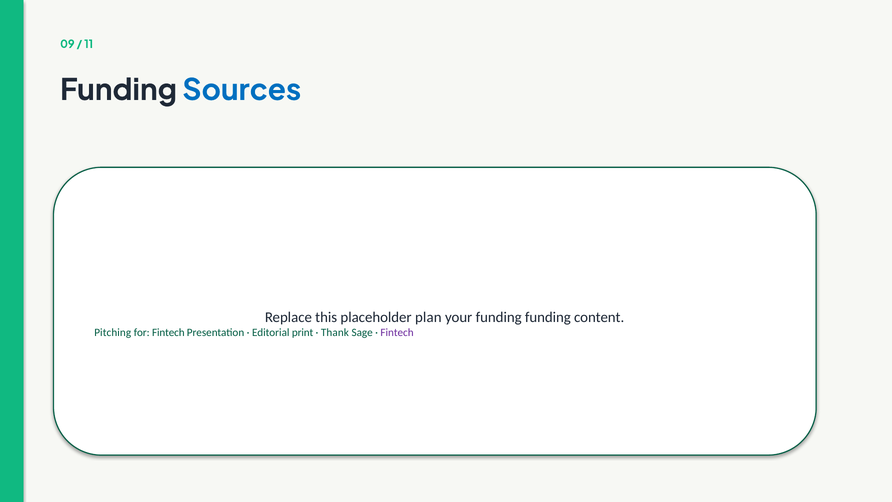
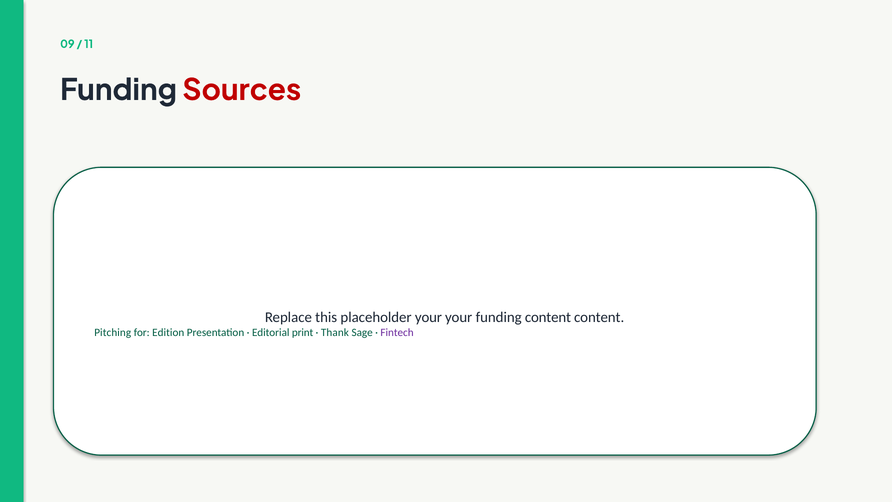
Sources colour: blue -> red (242, 90)
placeholder plan: plan -> your (428, 317)
funding funding: funding -> content (548, 317)
for Fintech: Fintech -> Edition (168, 332)
